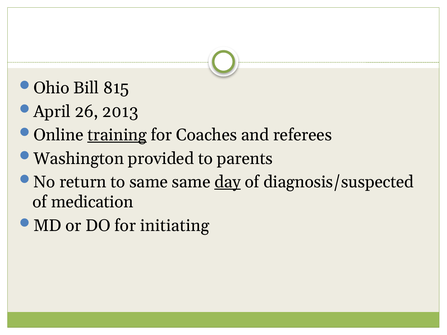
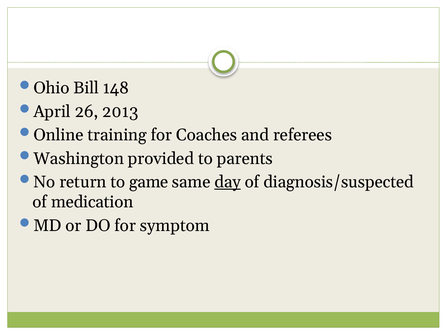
815: 815 -> 148 (116, 88)
training underline: present -> none (117, 135)
to same: same -> game (149, 182)
initiating: initiating -> symptom (175, 226)
